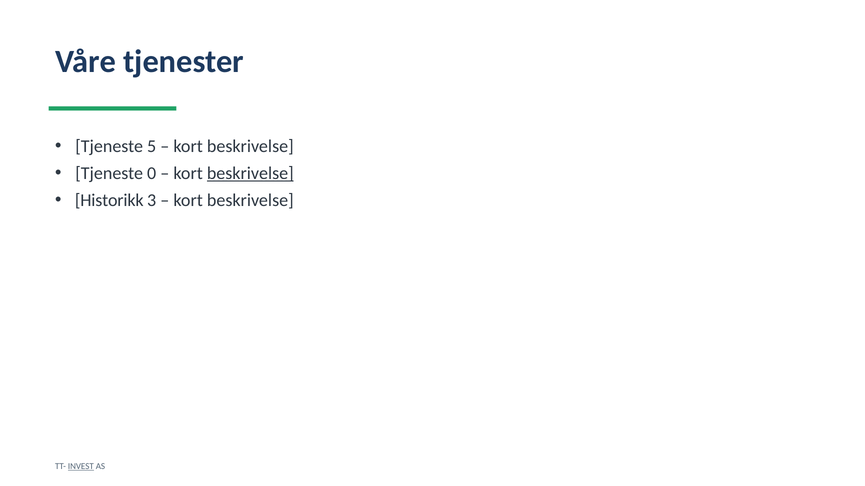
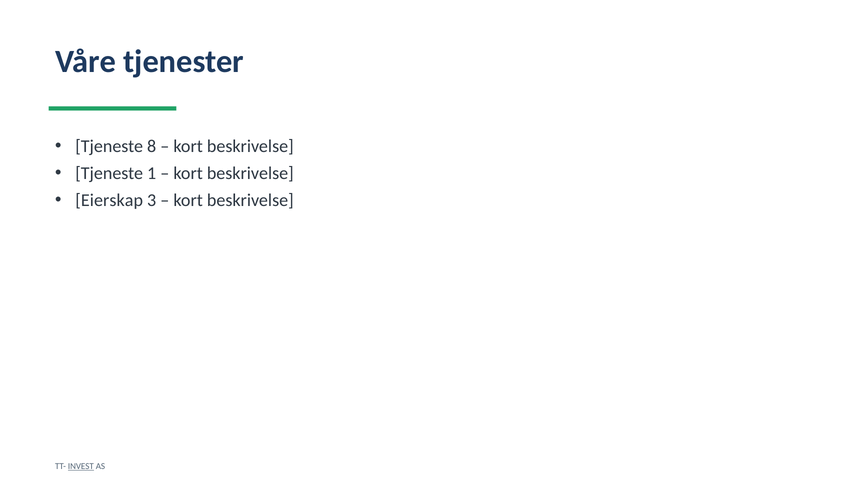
5: 5 -> 8 (152, 147)
0: 0 -> 1 (152, 174)
beskrivelse underline: present -> none (250, 174)
Historikk: Historikk -> Eierskap (109, 201)
